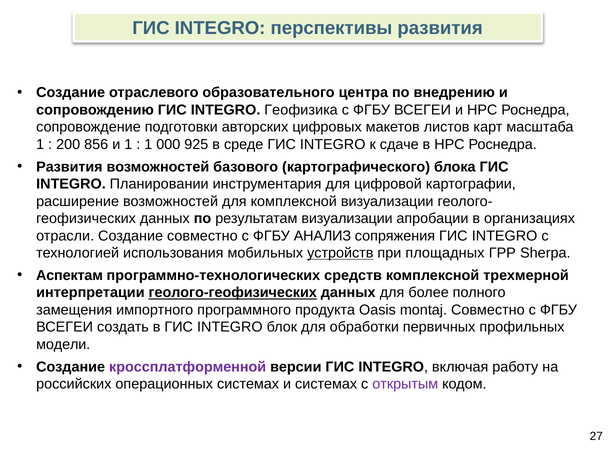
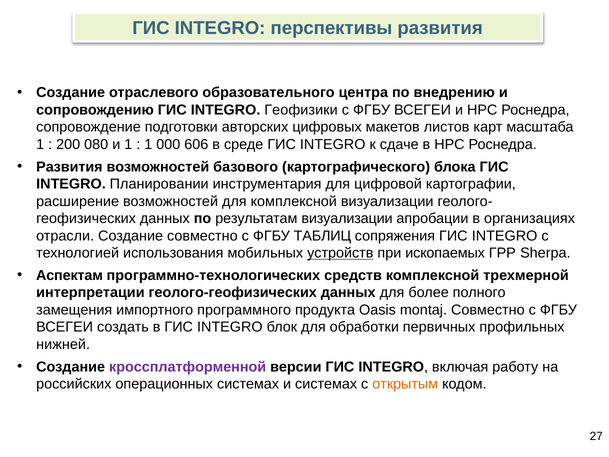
Геофизика: Геофизика -> Геофизики (301, 110)
856: 856 -> 080 (96, 144)
925: 925 -> 606 (196, 144)
АНАЛИЗ: АНАЛИЗ -> ТАБЛИЦ (322, 236)
площадных: площадных -> ископаемых (445, 253)
геолого-геофизических underline: present -> none (233, 293)
модели: модели -> нижней (63, 344)
открытым colour: purple -> orange (405, 384)
